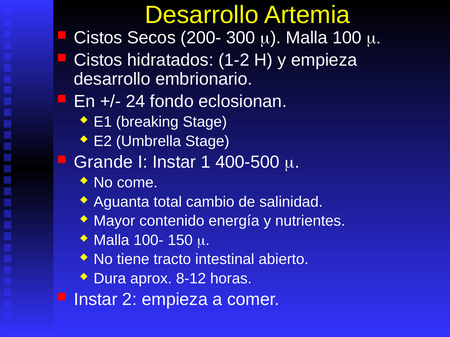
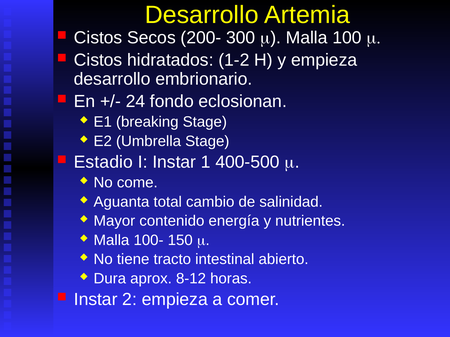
Grande: Grande -> Estadio (103, 162)
